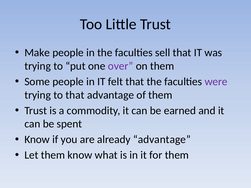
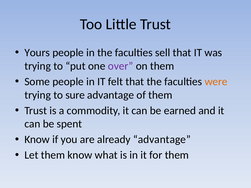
Make: Make -> Yours (37, 53)
were colour: purple -> orange (216, 82)
to that: that -> sure (75, 95)
